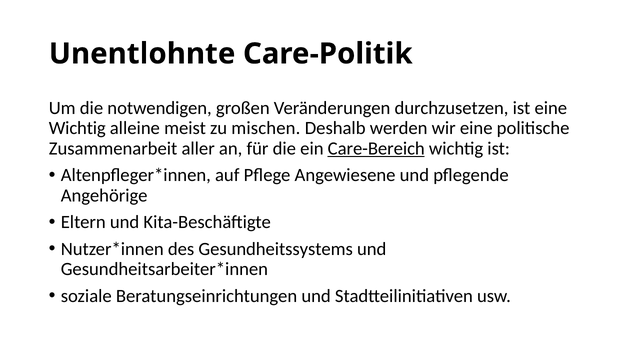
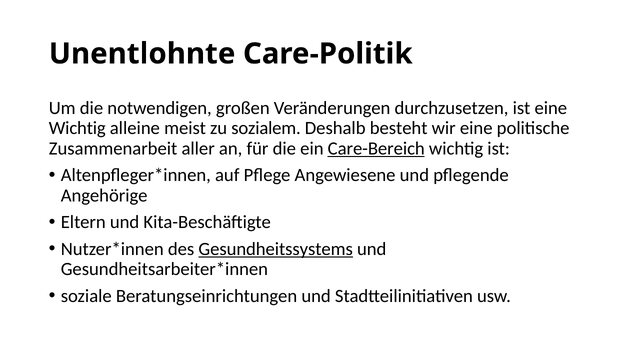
mischen: mischen -> sozialem (266, 128)
werden: werden -> besteht (399, 128)
Gesundheitssystems underline: none -> present (276, 249)
